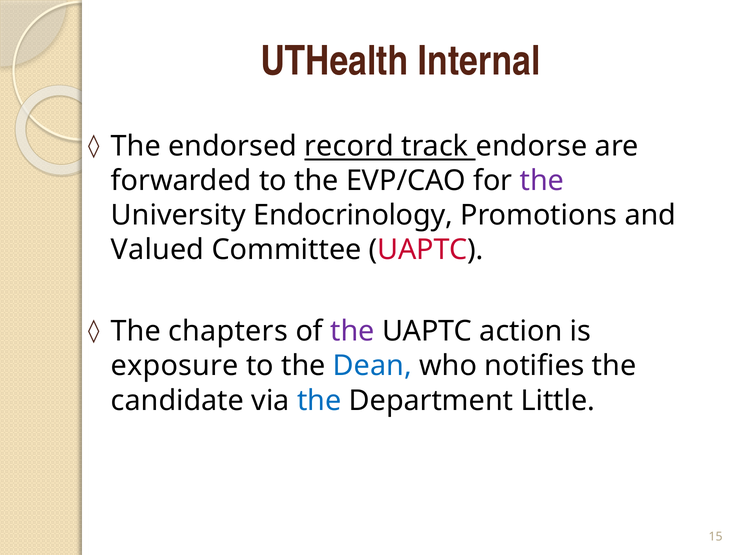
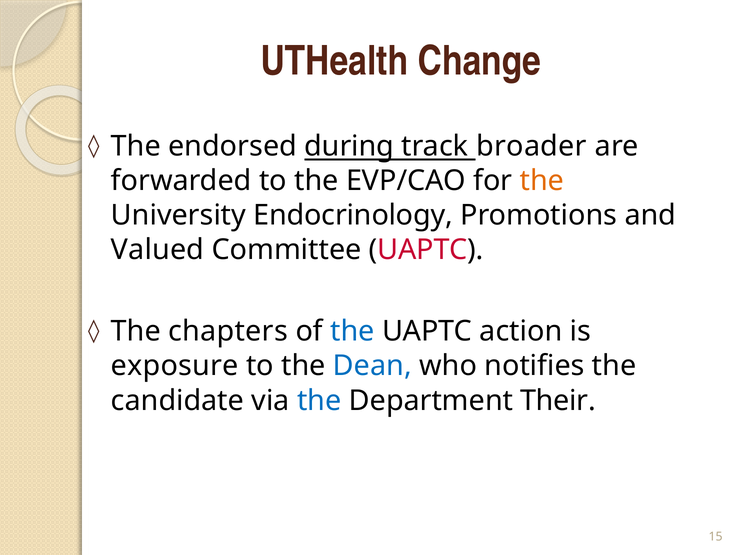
Internal: Internal -> Change (479, 61)
record: record -> during (349, 146)
endorse: endorse -> broader (532, 146)
the colour: purple -> orange (542, 181)
the colour: purple -> blue (352, 331)
Little: Little -> Their (558, 401)
